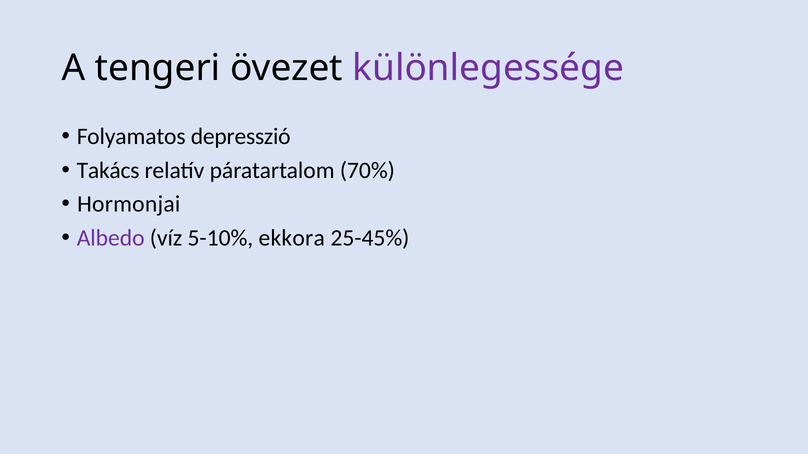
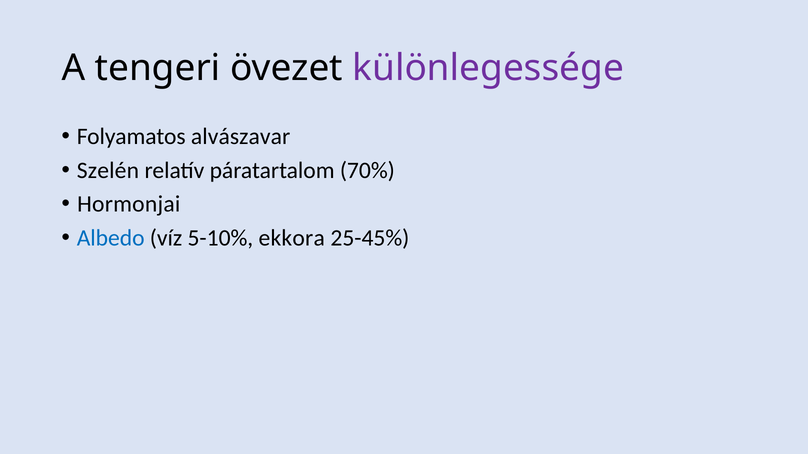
depresszió: depresszió -> alvászavar (241, 137)
Takács: Takács -> Szelén (108, 170)
Albedo colour: purple -> blue (111, 238)
